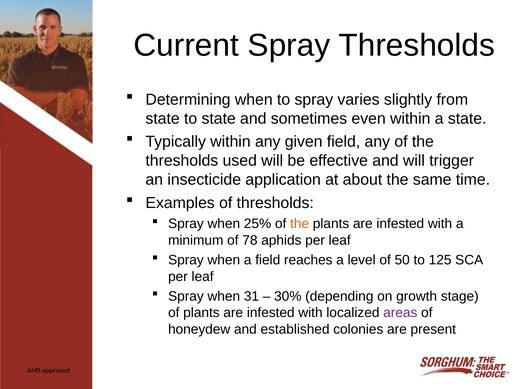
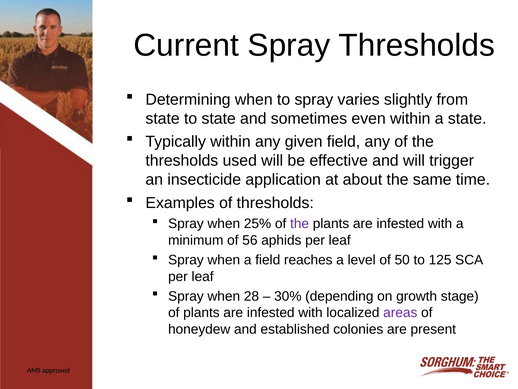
the colour: orange -> purple (300, 224)
78: 78 -> 56 (250, 240)
31: 31 -> 28 (251, 296)
